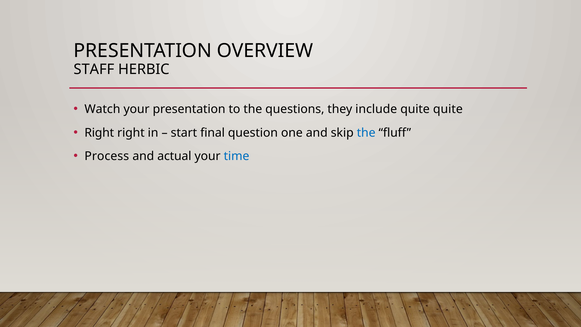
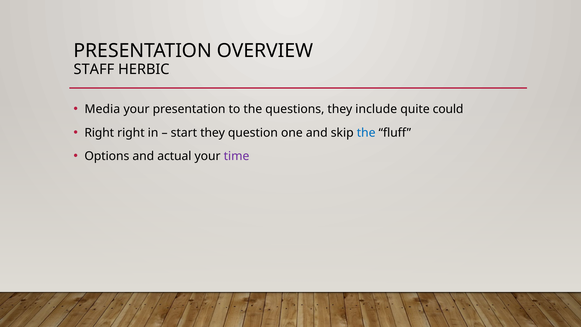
Watch: Watch -> Media (102, 109)
quite quite: quite -> could (448, 109)
start final: final -> they (213, 133)
Process: Process -> Options (107, 156)
time colour: blue -> purple (237, 156)
